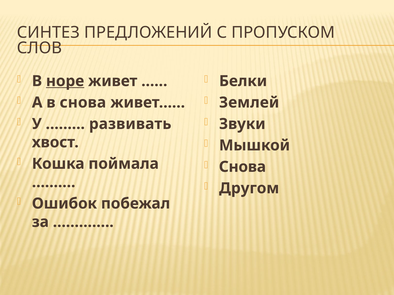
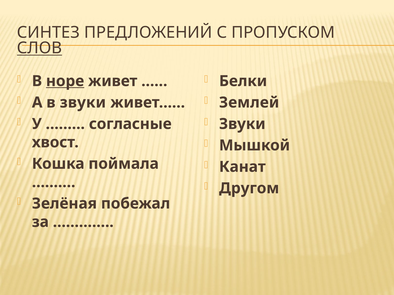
СЛОВ underline: none -> present (39, 48)
в снова: снова -> звуки (83, 103)
развивать: развивать -> согласные (130, 124)
Снова: Снова -> Канат (242, 167)
Ошибок: Ошибок -> Зелёная (64, 204)
